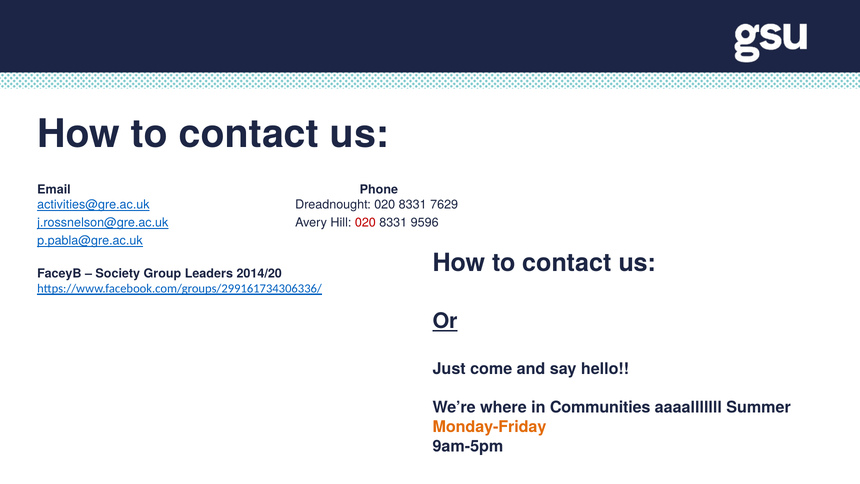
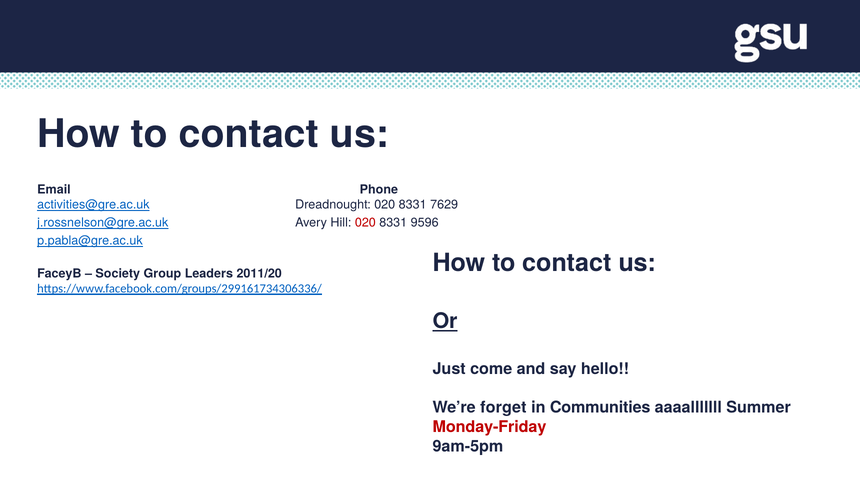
2014/20: 2014/20 -> 2011/20 (259, 273)
where: where -> forget (503, 407)
Monday-Friday colour: orange -> red (489, 427)
